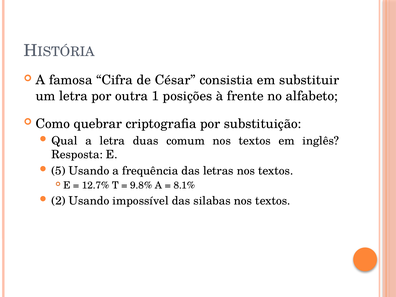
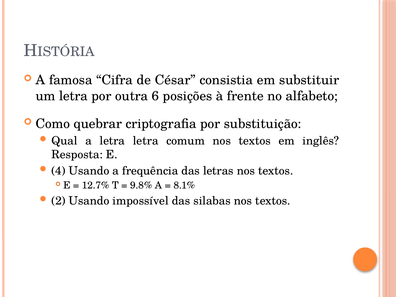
1: 1 -> 6 (155, 96)
letra duas: duas -> letra (146, 141)
5: 5 -> 4 (58, 171)
